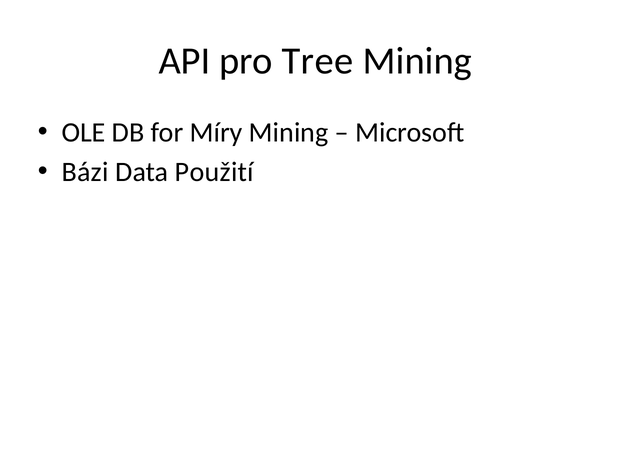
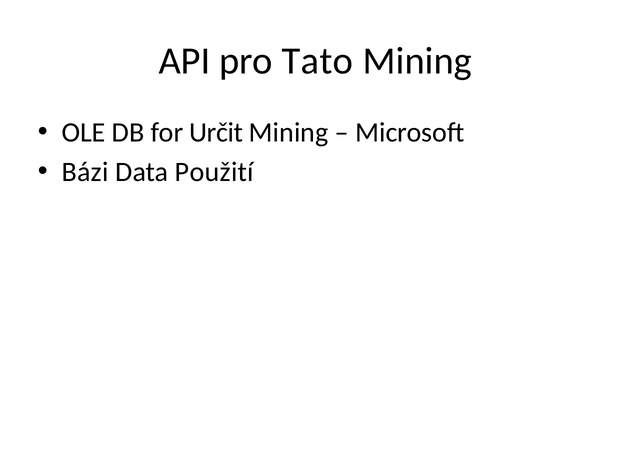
Tree: Tree -> Tato (317, 61)
Míry: Míry -> Určit (216, 132)
